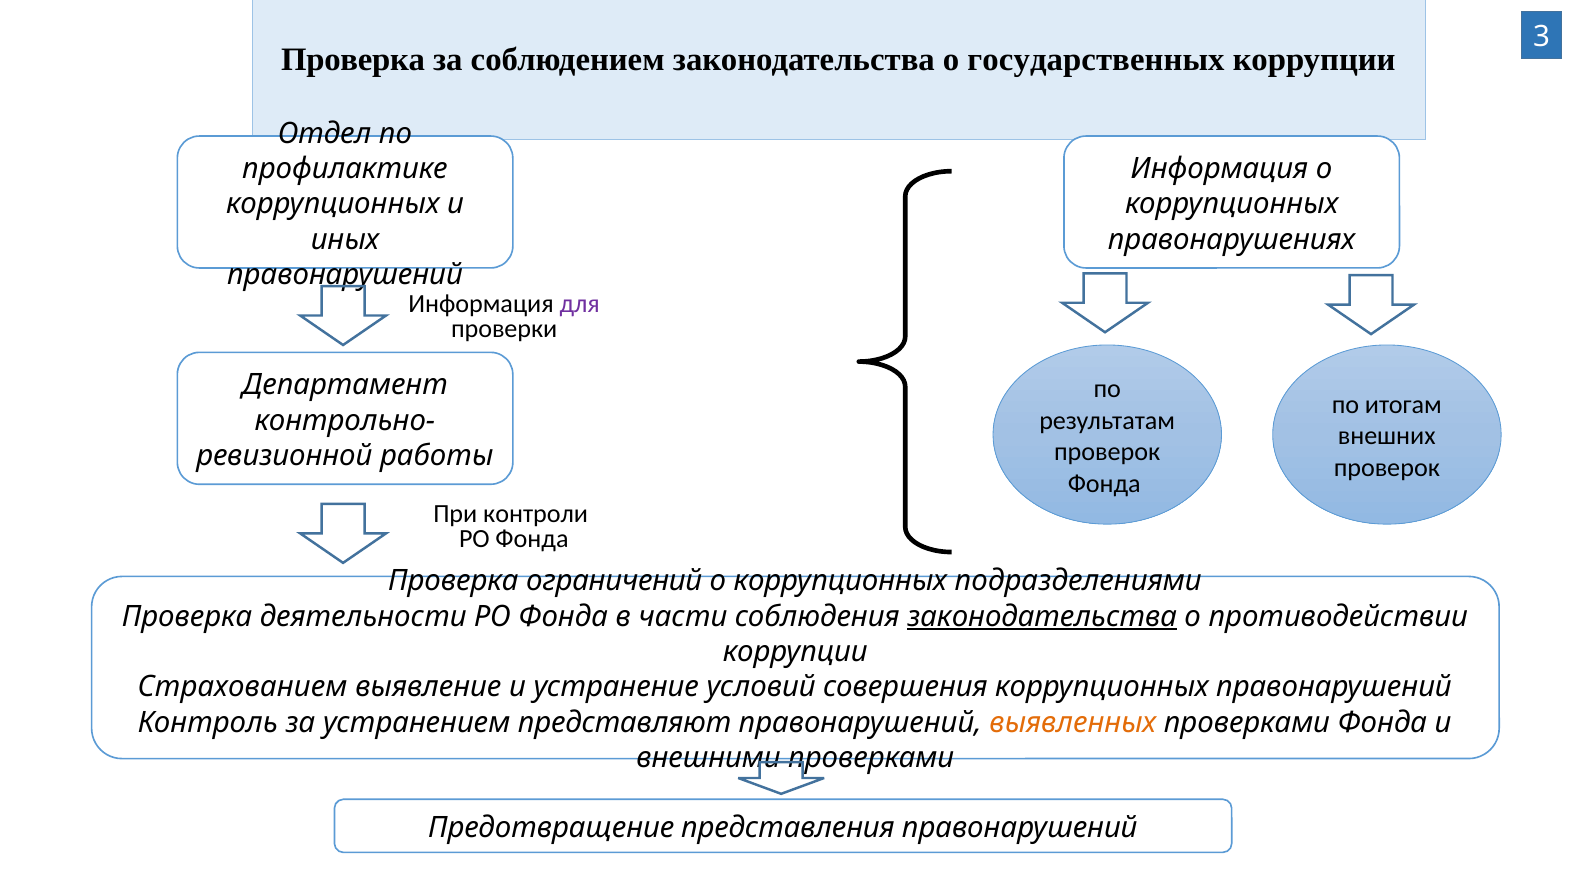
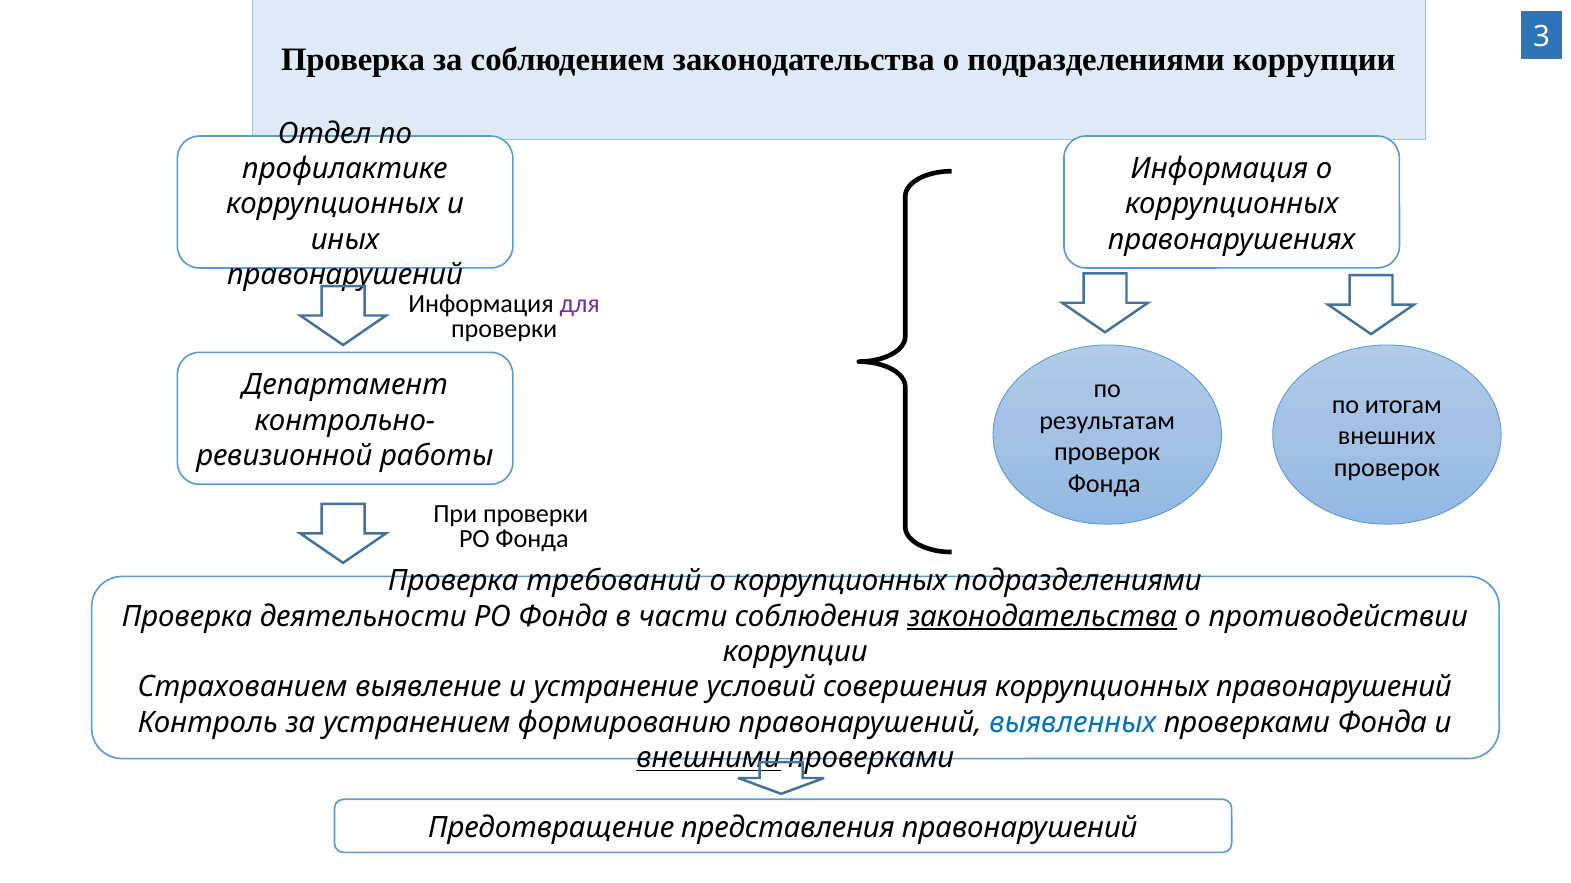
о государственных: государственных -> подразделениями (1096, 60)
При контроли: контроли -> проверки (536, 514)
ограничений: ограничений -> требований (614, 582)
представляют: представляют -> формированию (625, 723)
выявленных colour: orange -> blue (1073, 723)
внешними underline: none -> present (708, 758)
